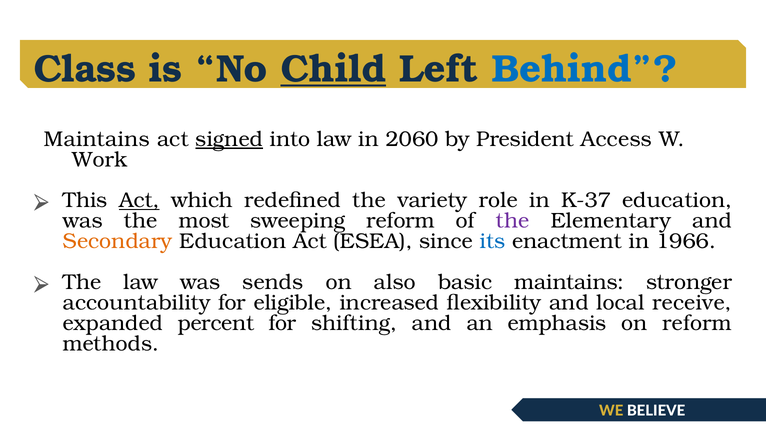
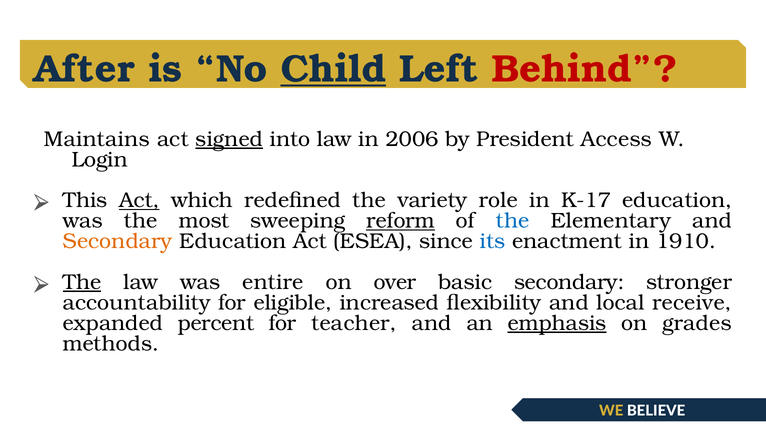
Class: Class -> After (85, 69)
Behind colour: blue -> red (585, 69)
2060: 2060 -> 2006 (412, 139)
Work: Work -> Login (100, 160)
K-37: K-37 -> K-17 (586, 200)
reform underline: none -> present (401, 221)
the colour: purple -> blue (513, 221)
1966: 1966 -> 1910 (686, 241)
The underline: none -> present (82, 282)
sends: sends -> entire (273, 282)
also: also -> over (395, 282)
basic maintains: maintains -> secondary (569, 282)
shifting: shifting -> teacher (354, 323)
emphasis underline: none -> present (557, 323)
on reform: reform -> grades (697, 323)
